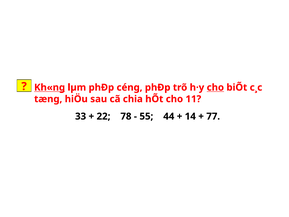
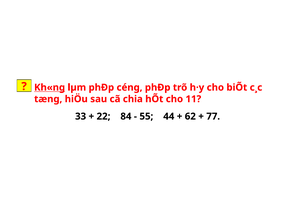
cho underline: present -> none (215, 87)
78: 78 -> 84 (126, 116)
14: 14 -> 62 (190, 116)
